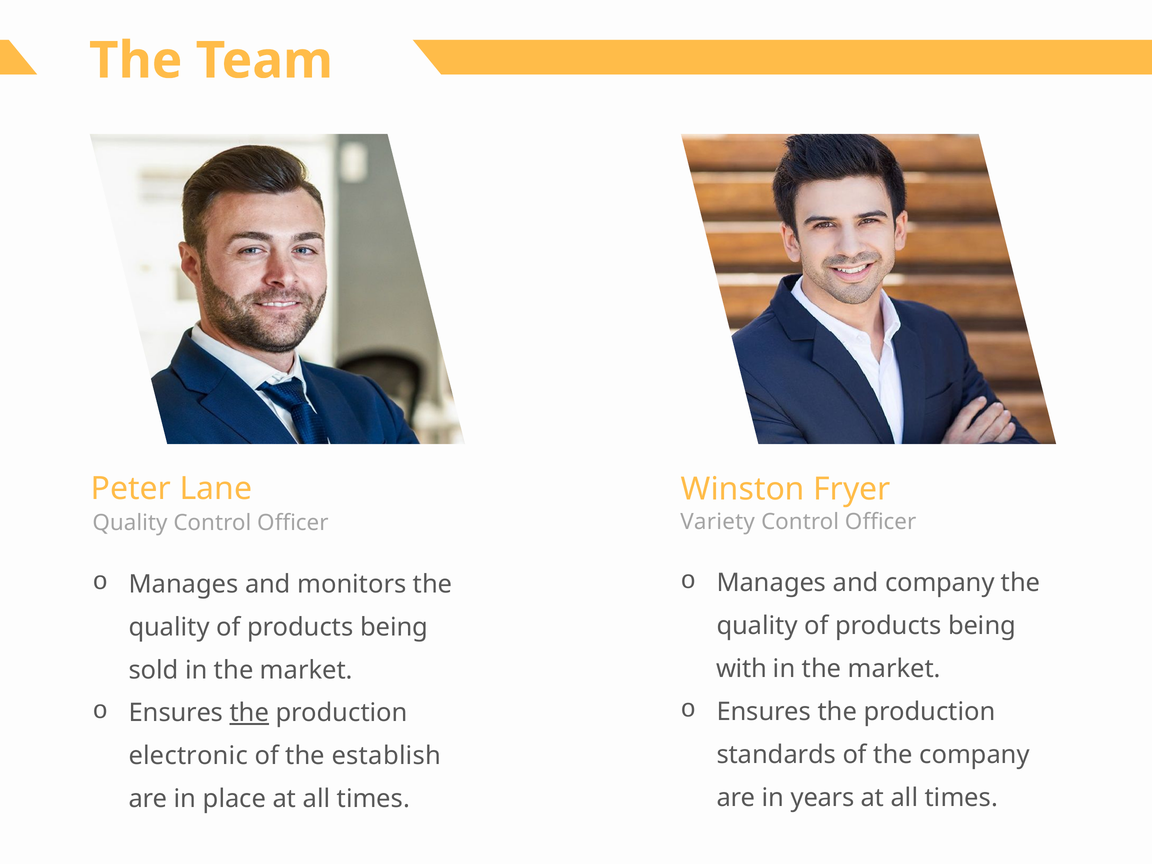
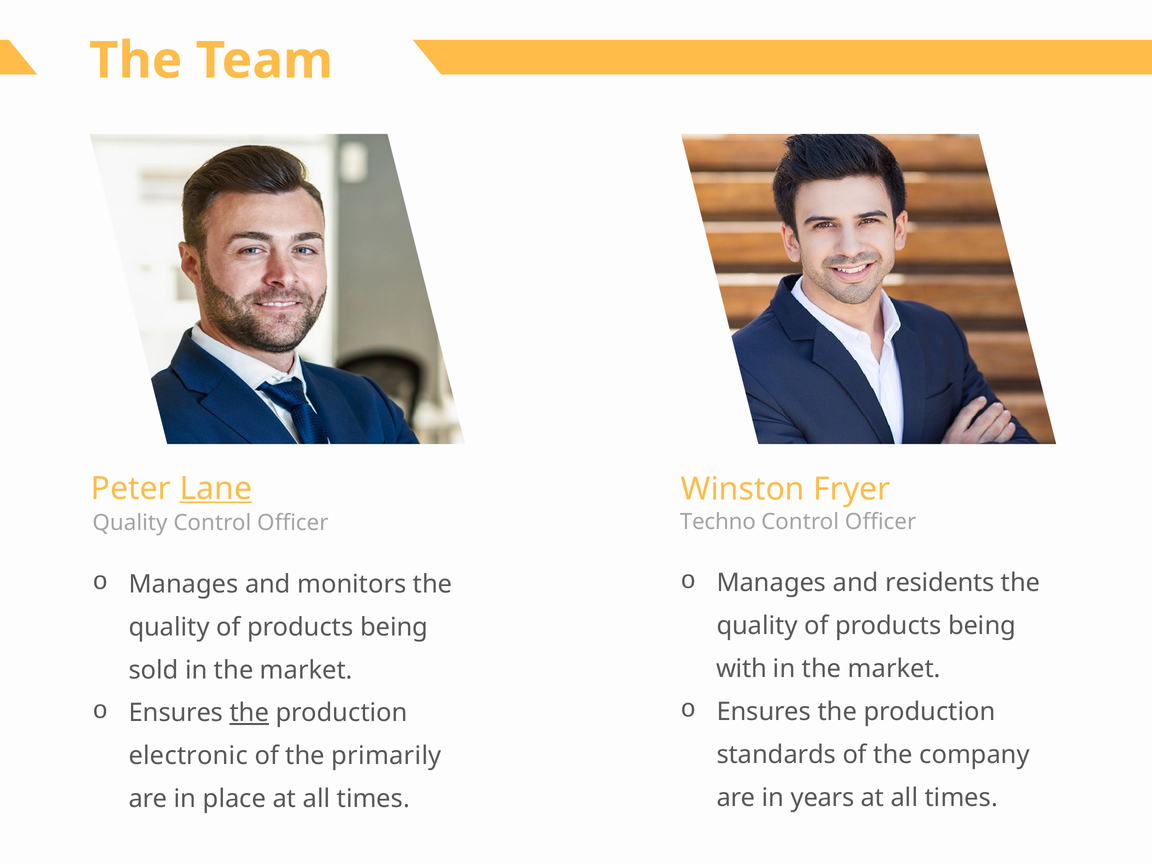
Lane underline: none -> present (216, 488)
Variety: Variety -> Techno (718, 522)
and company: company -> residents (940, 583)
establish: establish -> primarily (386, 756)
